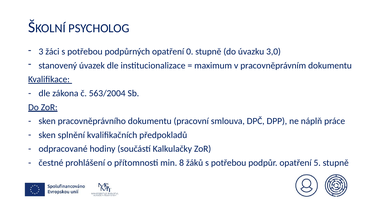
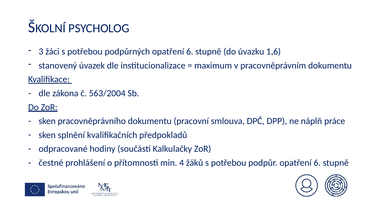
podpůrných opatření 0: 0 -> 6 (190, 52)
3,0: 3,0 -> 1,6 (274, 52)
8: 8 -> 4 (182, 163)
podpůr opatření 5: 5 -> 6 (317, 163)
